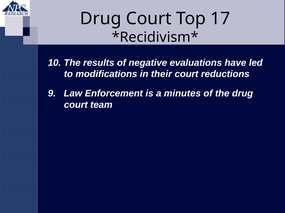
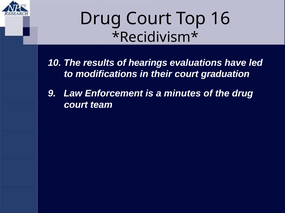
17: 17 -> 16 (220, 19)
negative: negative -> hearings (148, 63)
reductions: reductions -> graduation (225, 74)
